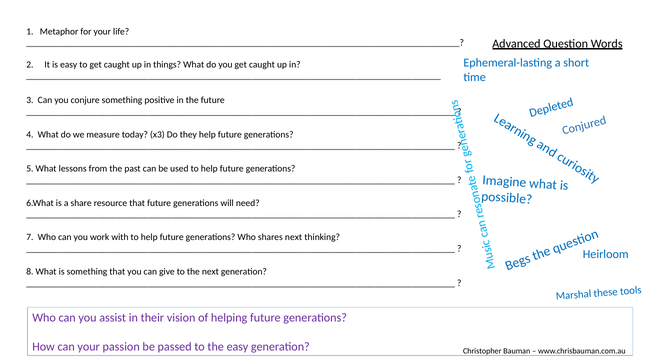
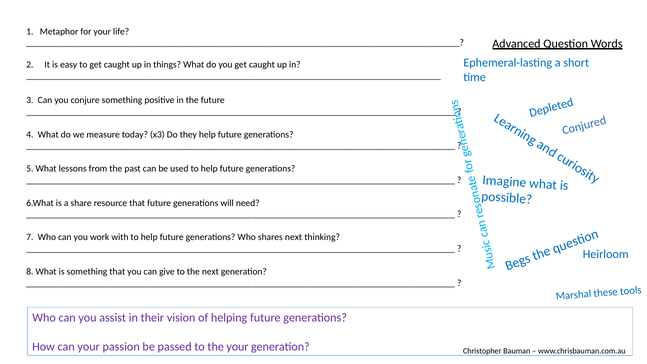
the easy: easy -> your (237, 347)
